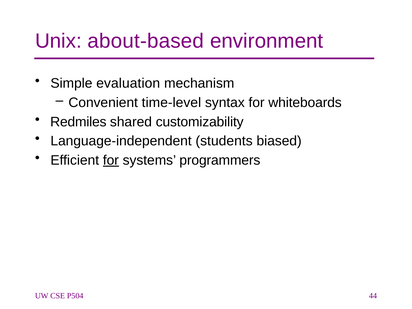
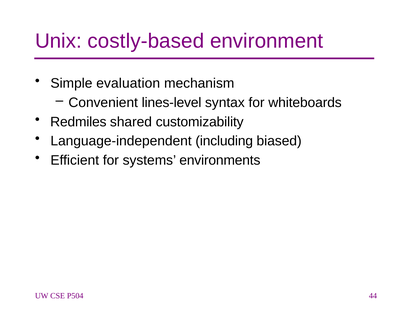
about-based: about-based -> costly-based (146, 41)
time-level: time-level -> lines-level (172, 103)
students: students -> including (224, 141)
for underline: present -> none (111, 160)
programmers: programmers -> environments (220, 160)
